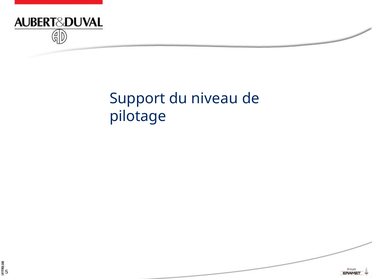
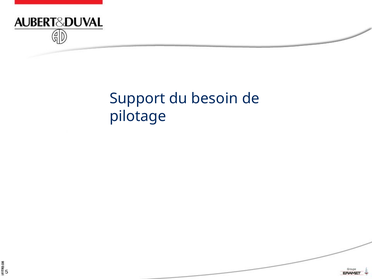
niveau: niveau -> besoin (215, 98)
